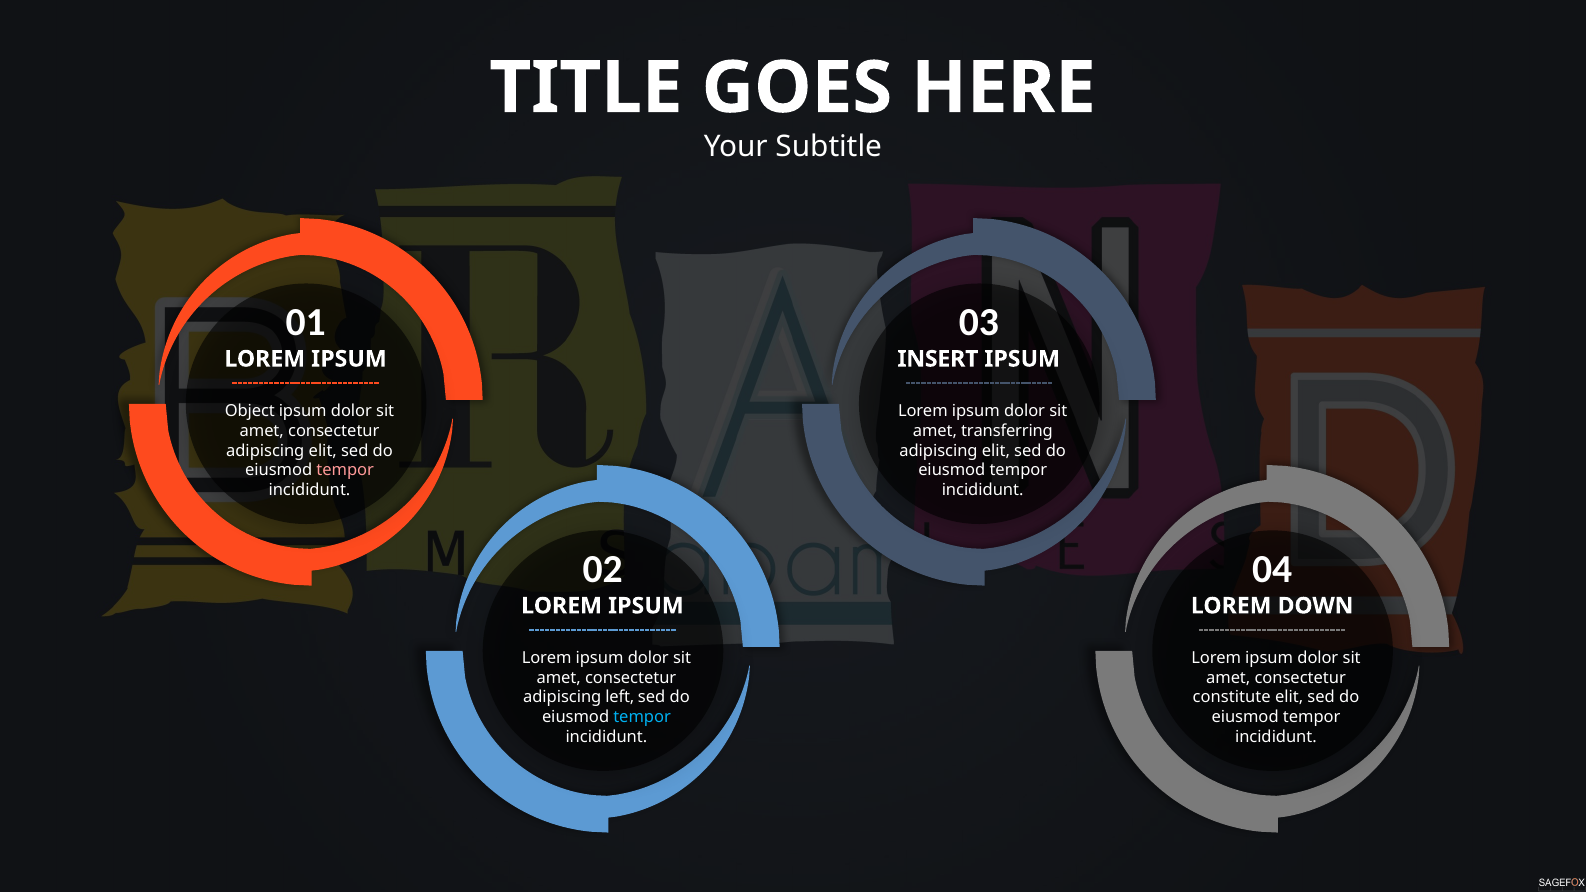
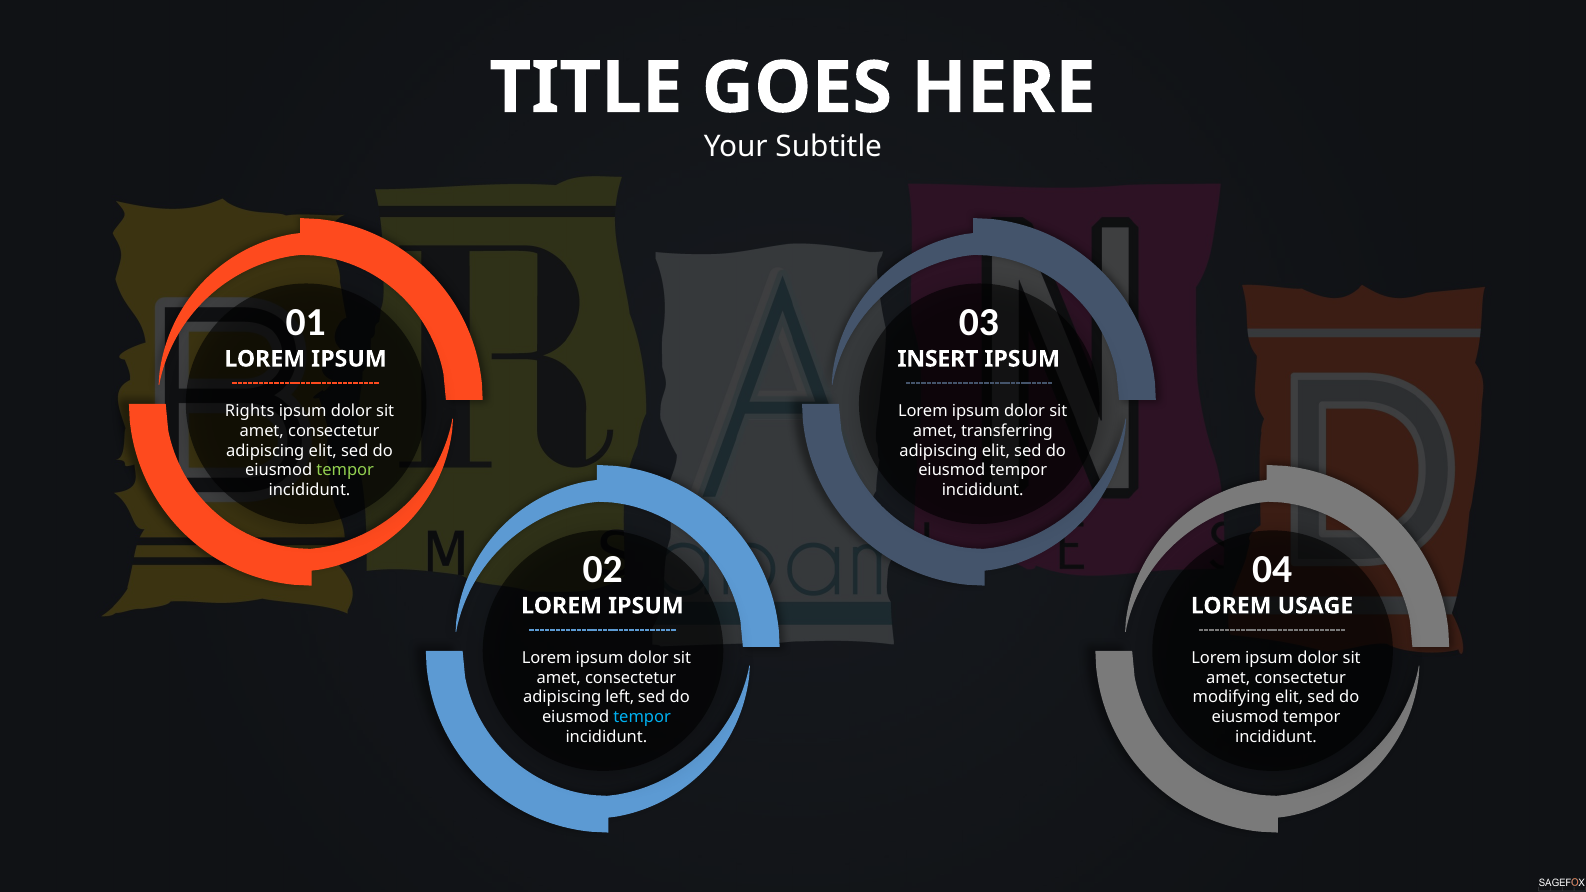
Object: Object -> Rights (250, 411)
tempor colour: pink -> light green (345, 470)
DOWN: DOWN -> USAGE (1315, 606)
constitute: constitute -> modifying (1232, 698)
